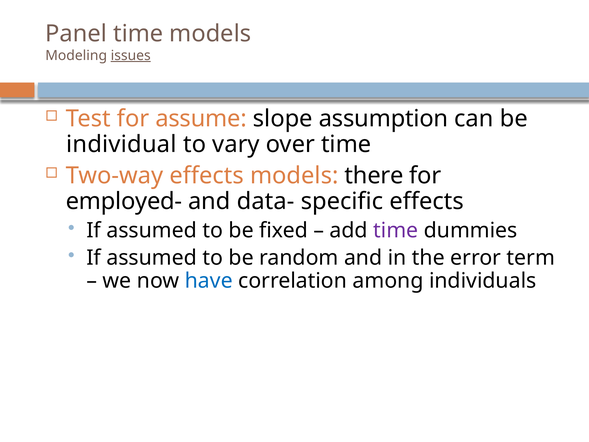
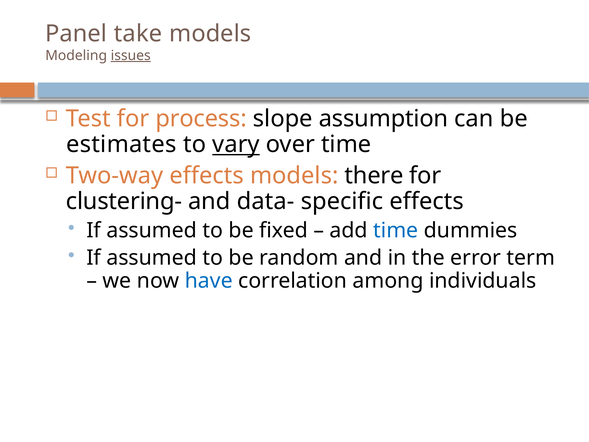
Panel time: time -> take (138, 33)
assume: assume -> process (201, 119)
individual: individual -> estimates (121, 144)
vary underline: none -> present (236, 144)
employed-: employed- -> clustering- (124, 201)
time colour: purple -> blue (396, 230)
